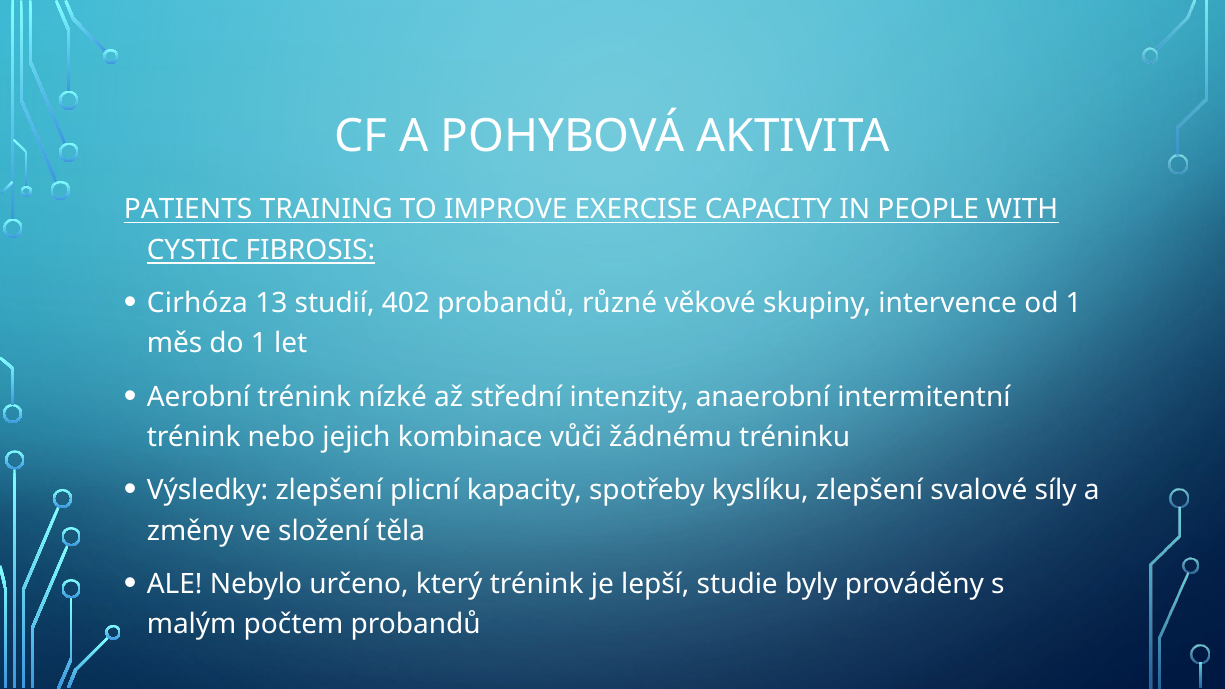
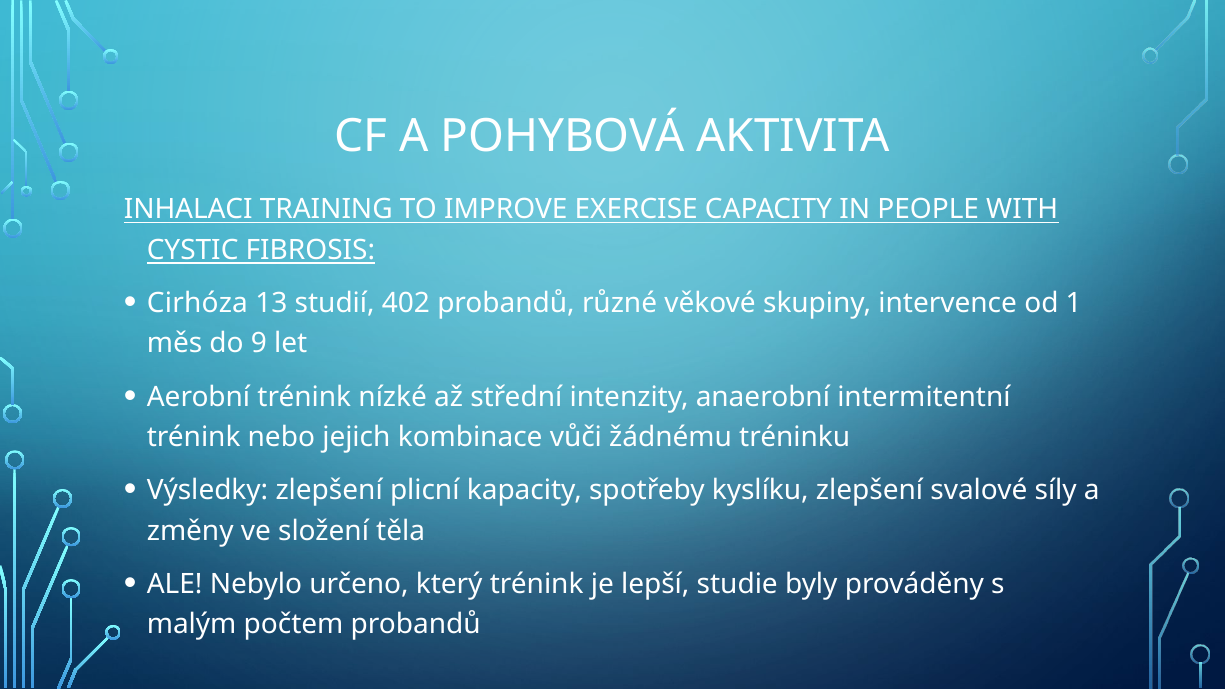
PATIENTS: PATIENTS -> INHALACI (188, 210)
do 1: 1 -> 9 (259, 344)
